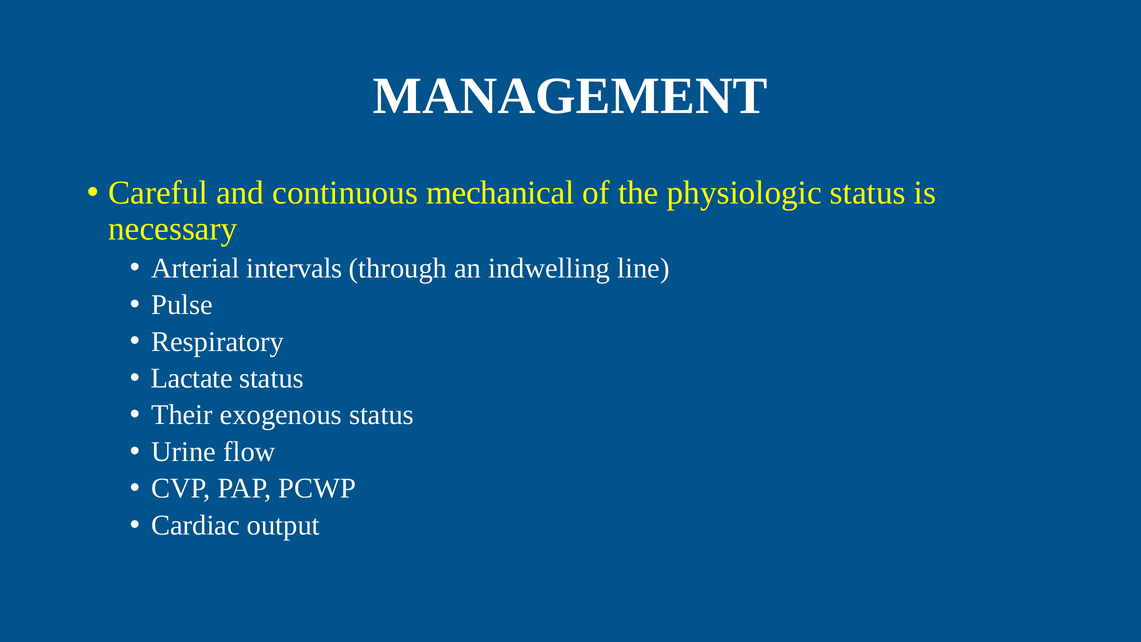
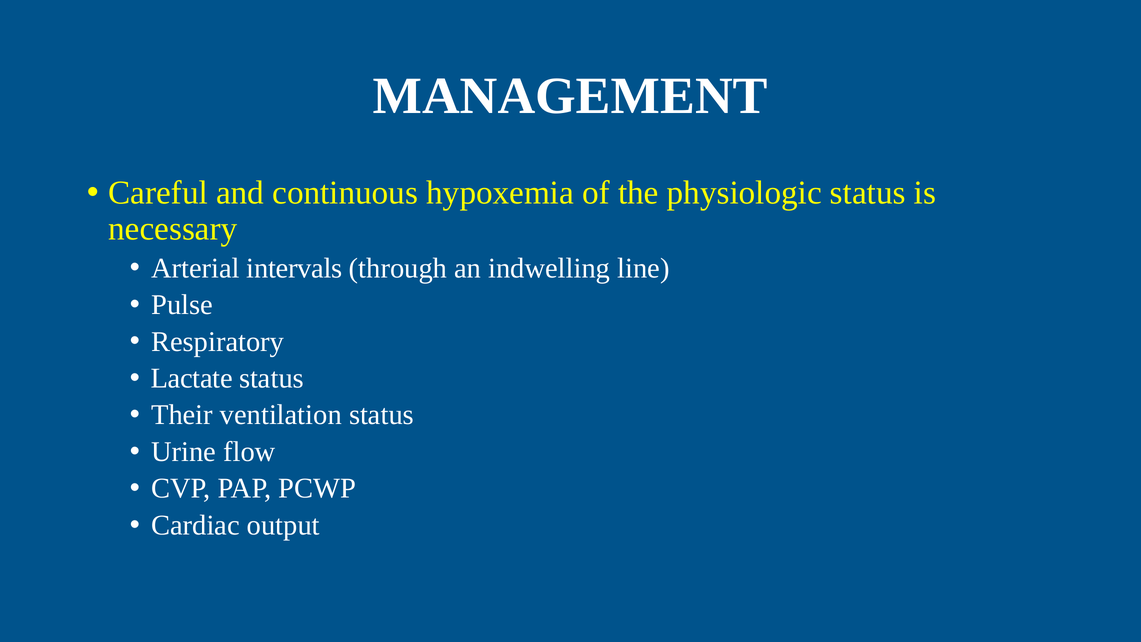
mechanical: mechanical -> hypoxemia (500, 193)
exogenous: exogenous -> ventilation (281, 415)
